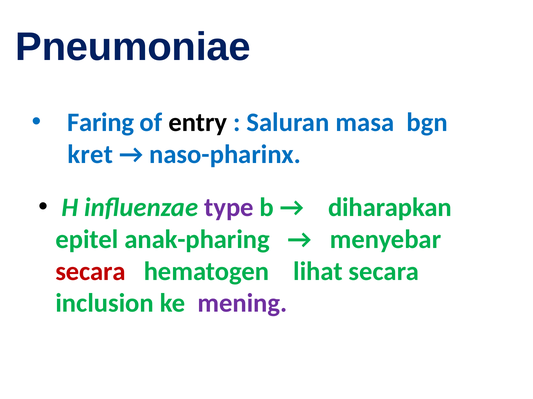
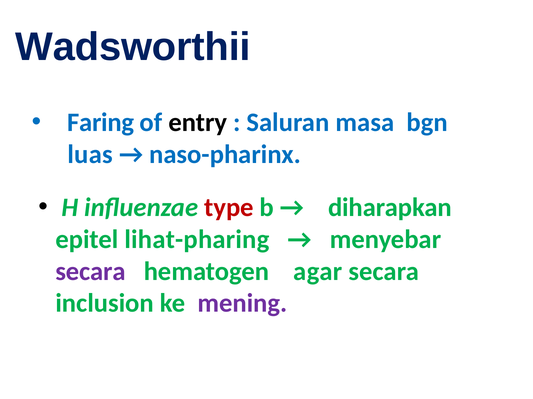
Pneumoniae: Pneumoniae -> Wadsworthii (133, 47)
kret: kret -> luas (90, 155)
type colour: purple -> red (229, 208)
anak-pharing: anak-pharing -> lihat-pharing (197, 240)
secara colour: red -> purple (91, 272)
lihat: lihat -> agar (318, 272)
